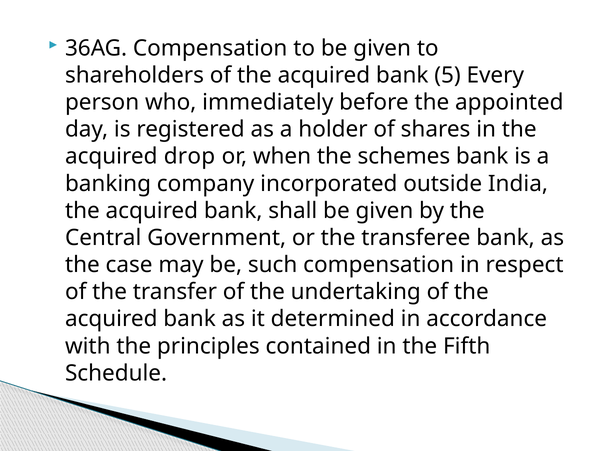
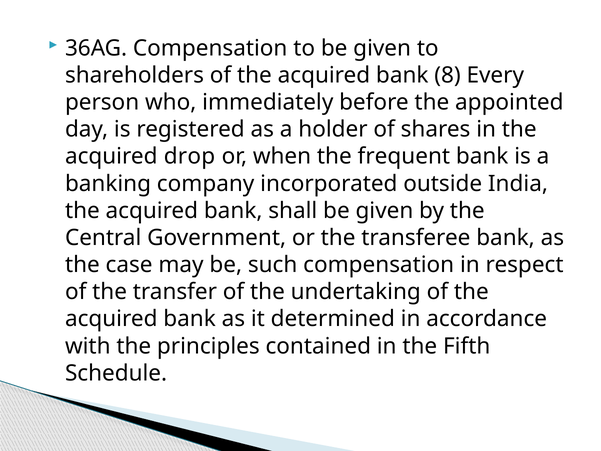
5: 5 -> 8 (447, 75)
schemes: schemes -> frequent (404, 156)
